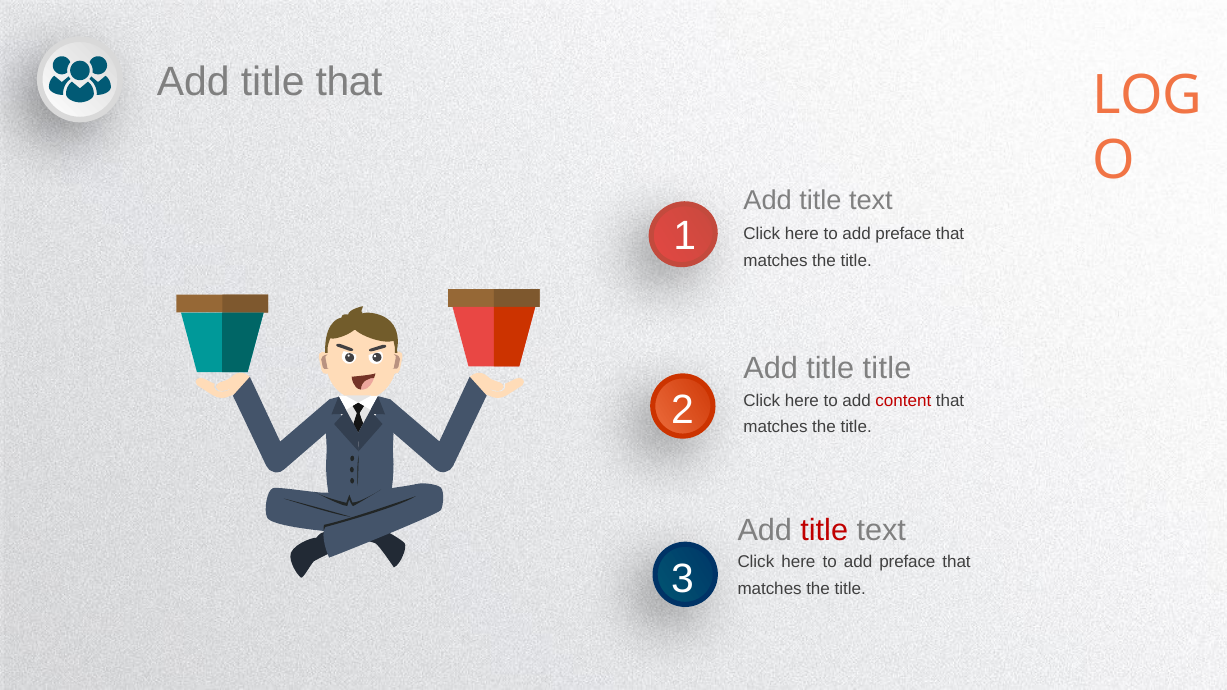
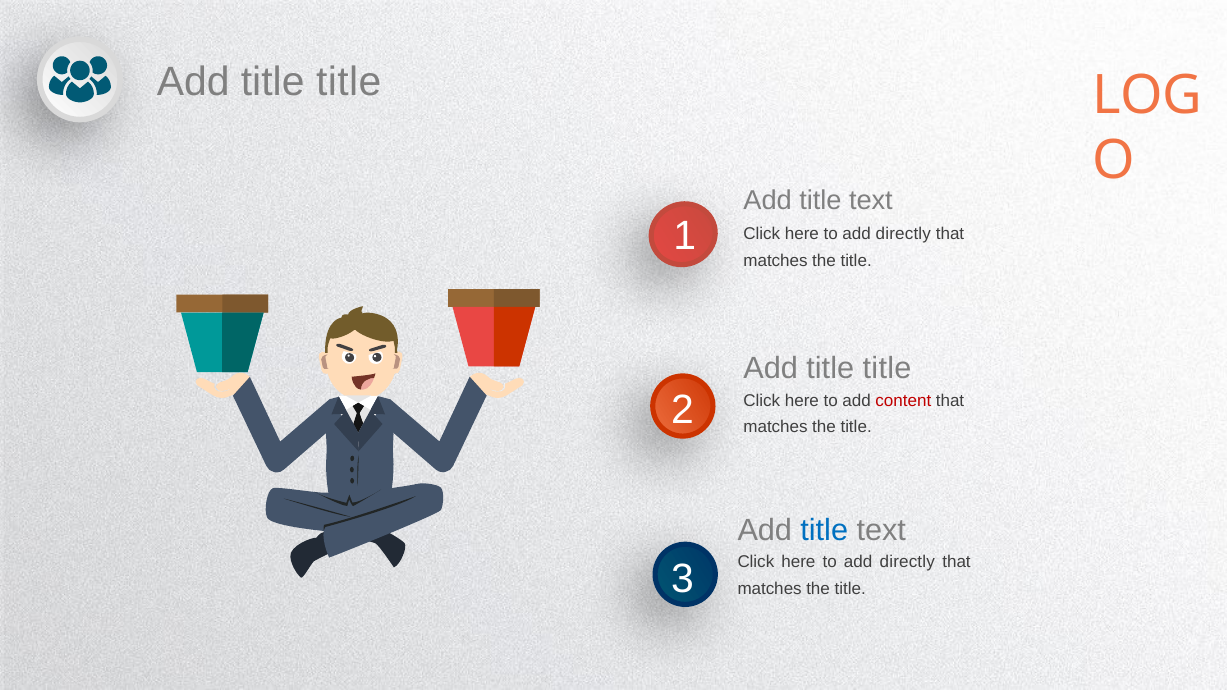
that: that -> title (349, 82)
preface: preface -> directly (903, 234)
title colour: red -> blue (824, 530)
preface: preface -> directly (907, 562)
